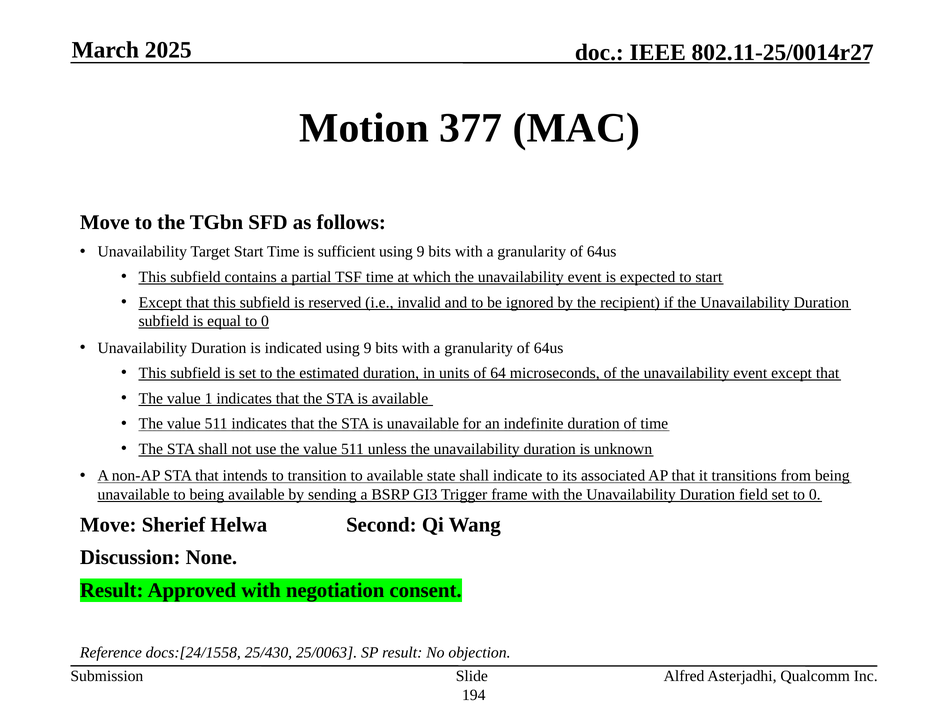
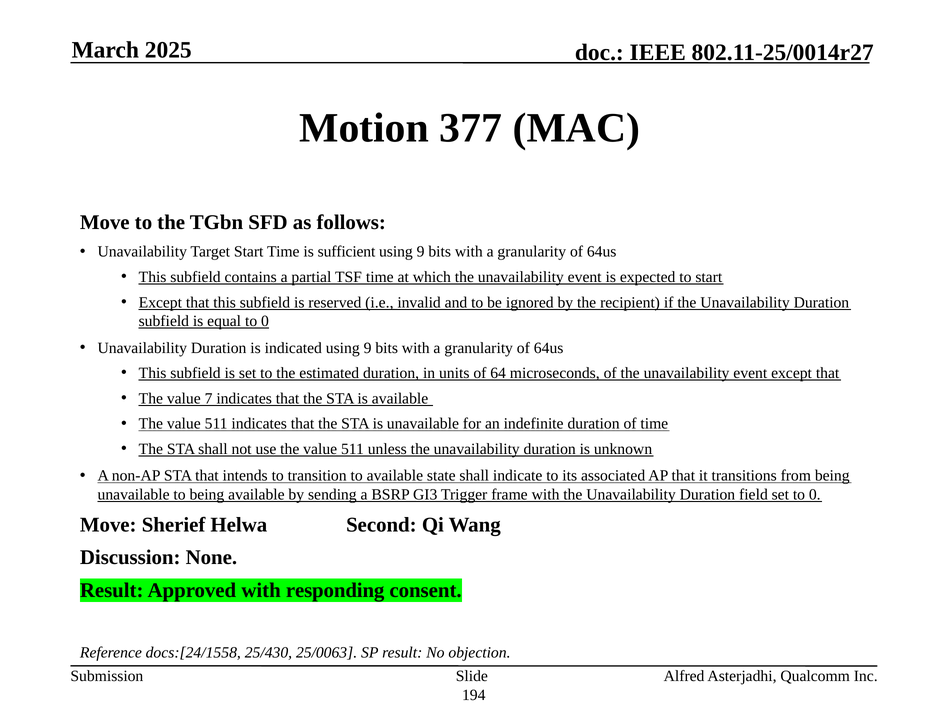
1: 1 -> 7 (209, 398)
negotiation: negotiation -> responding (335, 590)
